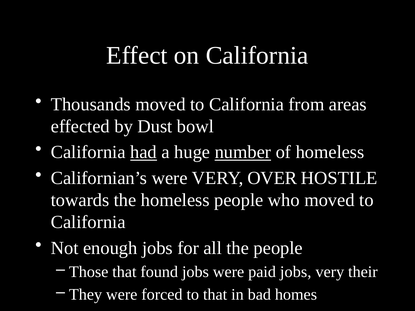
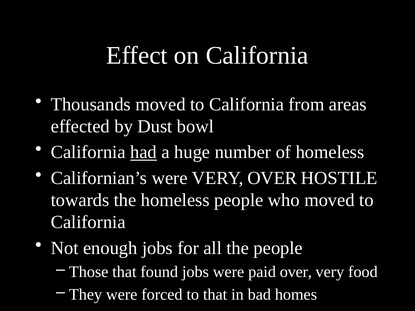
number underline: present -> none (243, 152)
paid jobs: jobs -> over (296, 272)
their: their -> food (363, 272)
